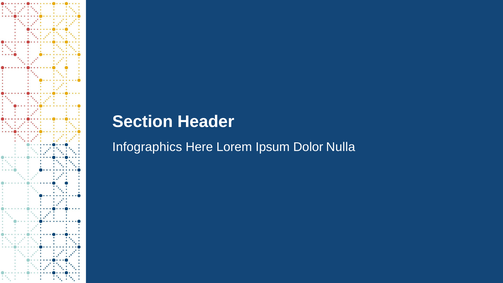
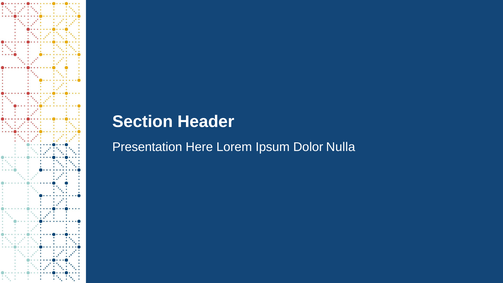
Infographics: Infographics -> Presentation (147, 147)
